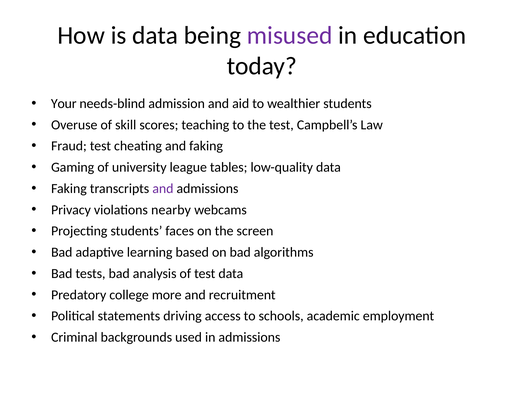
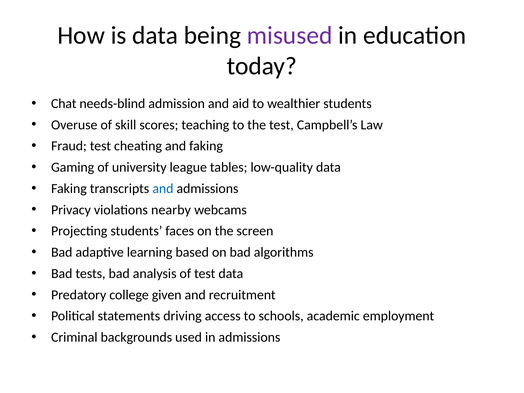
Your: Your -> Chat (64, 104)
and colour: purple -> blue (163, 189)
more: more -> given (167, 295)
